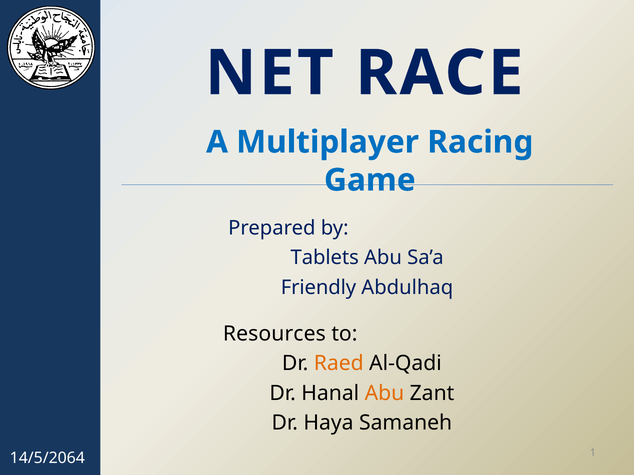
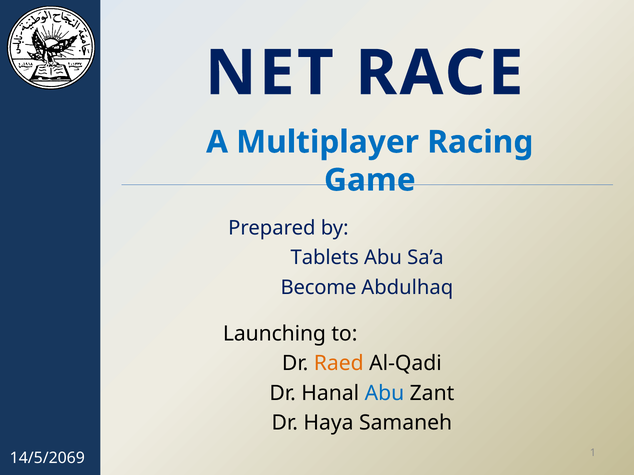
Friendly: Friendly -> Become (319, 288)
Resources: Resources -> Launching (274, 334)
Abu colour: orange -> blue (384, 393)
14/5/2064: 14/5/2064 -> 14/5/2069 (47, 458)
